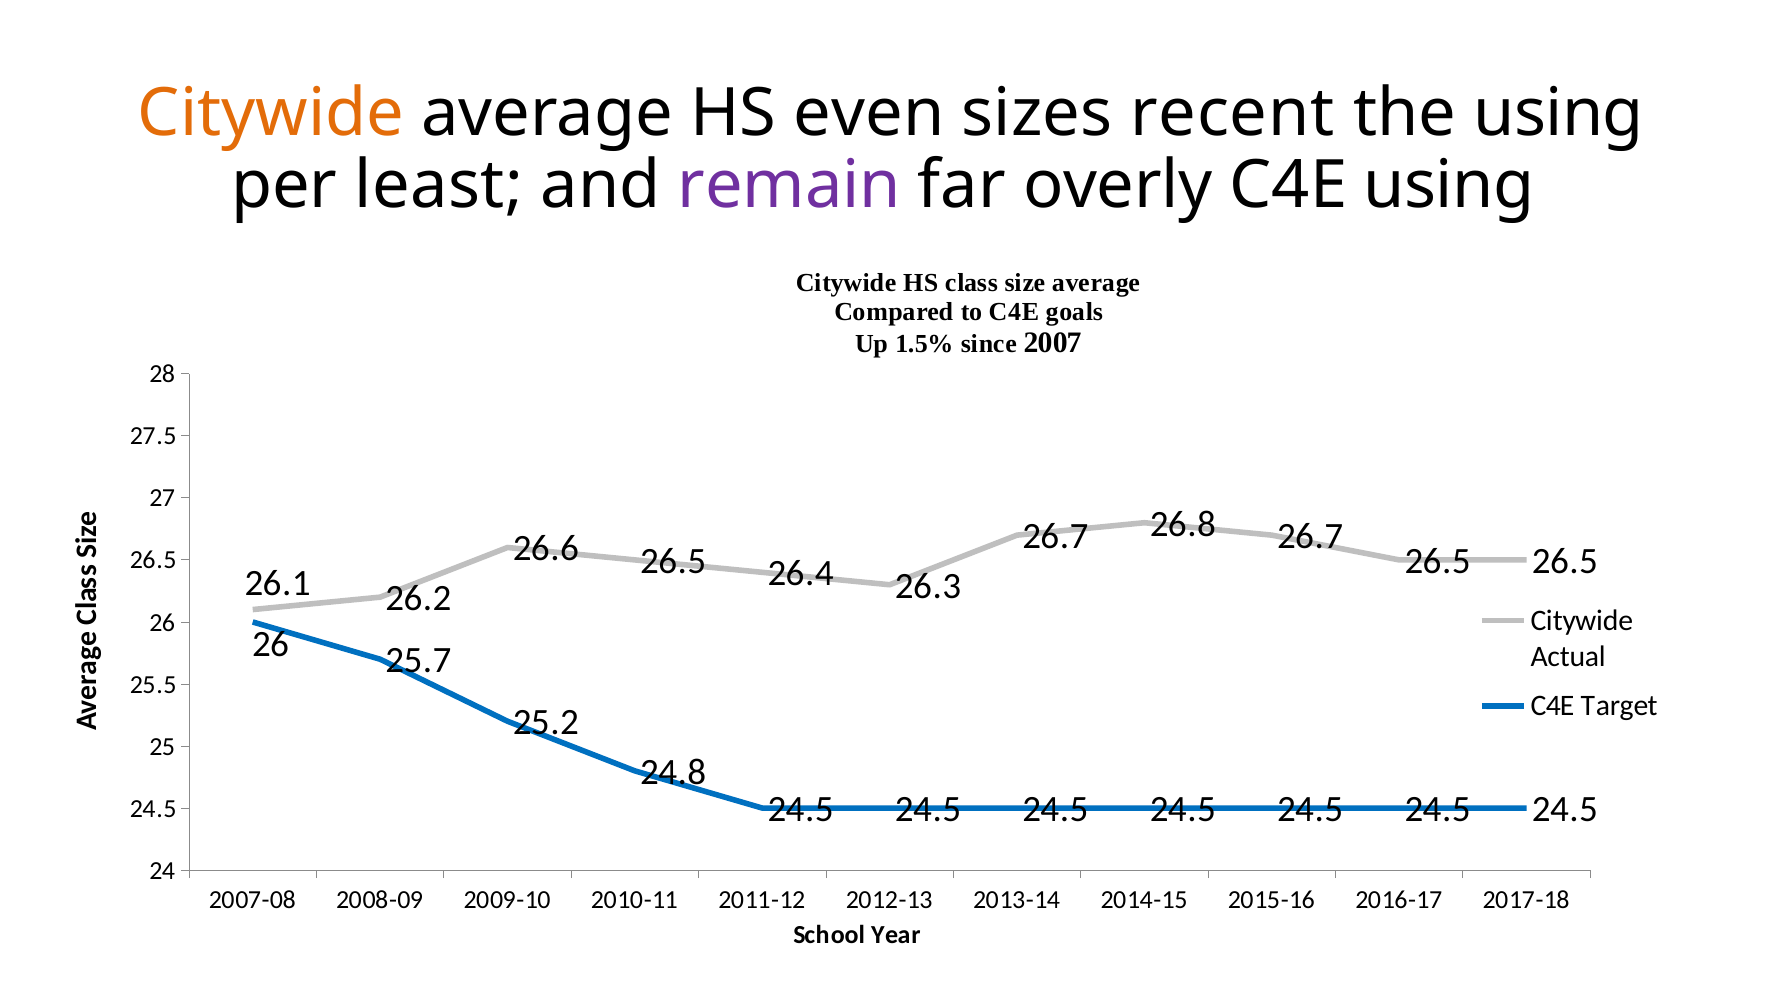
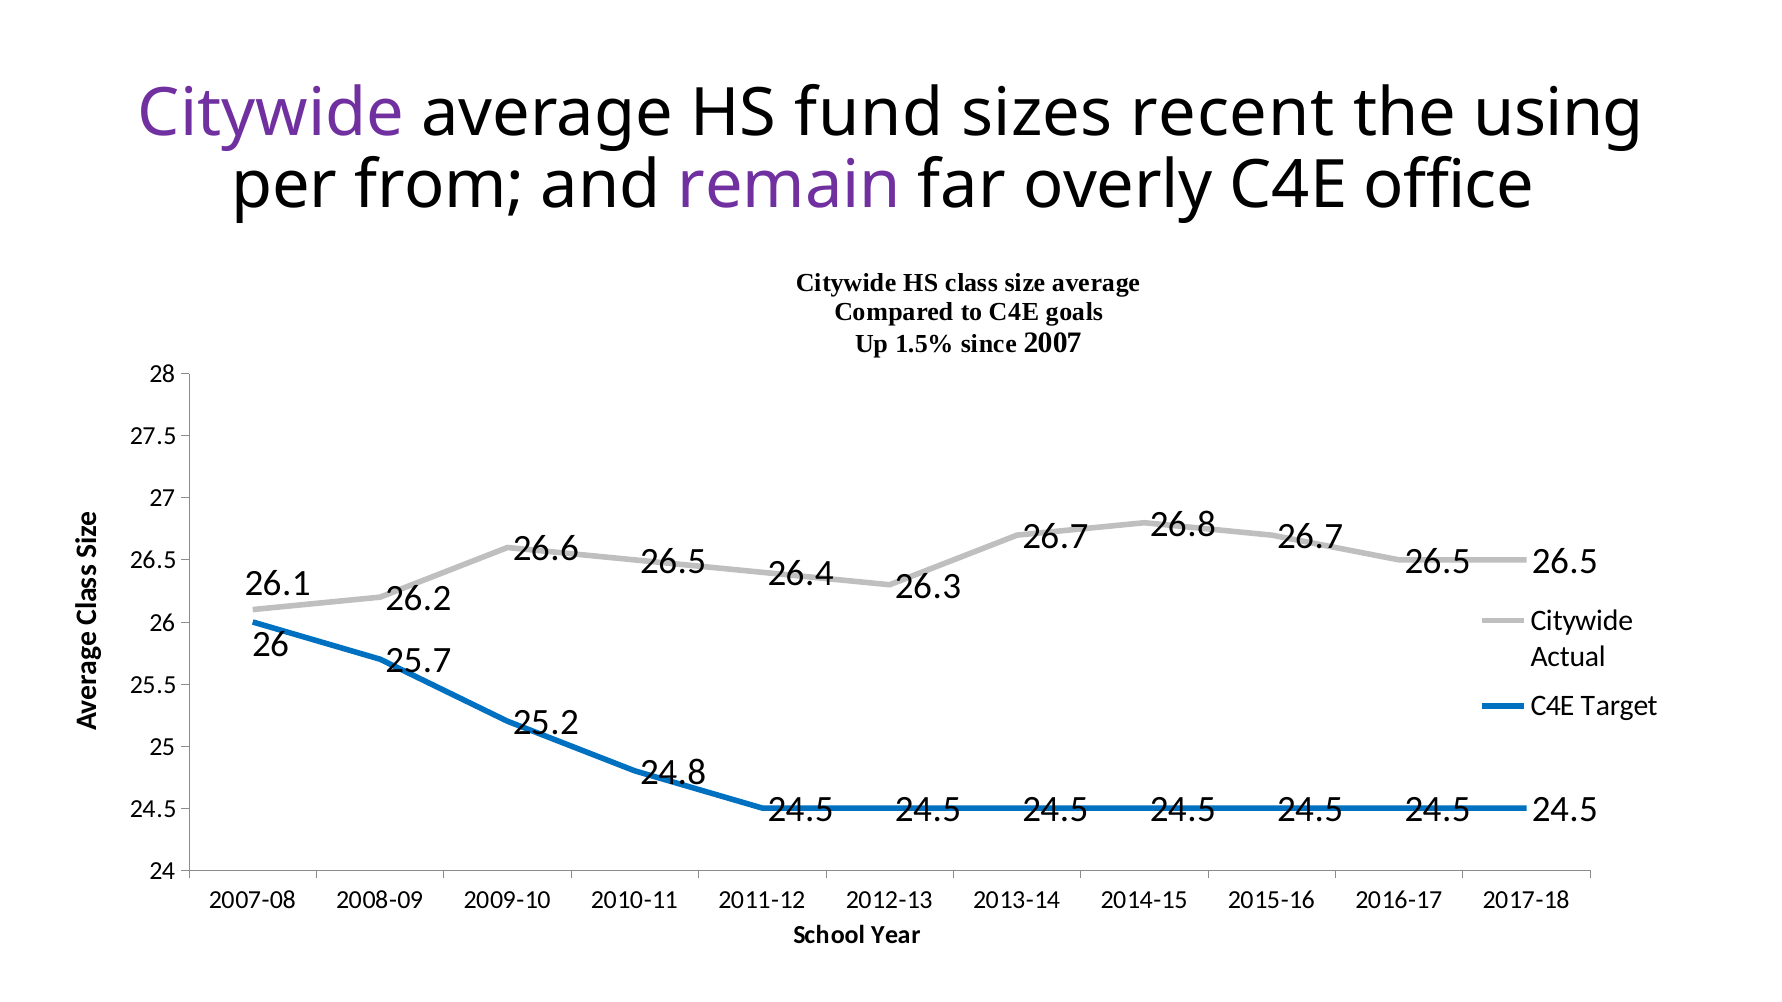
Citywide colour: orange -> purple (271, 114)
even: even -> fund (869, 114)
least: least -> from (439, 186)
C4E using: using -> office (1449, 186)
